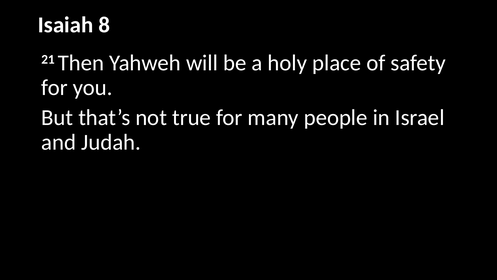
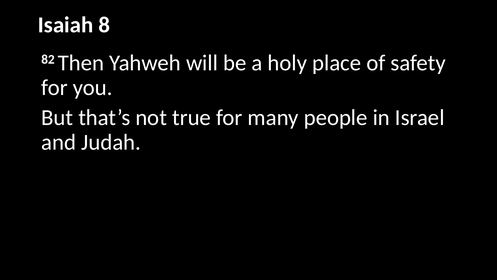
21: 21 -> 82 (48, 59)
